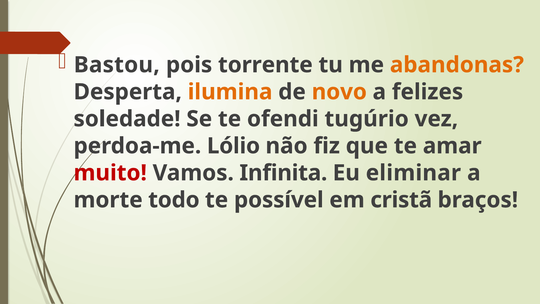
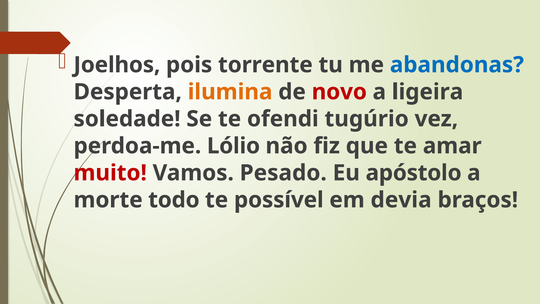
Bastou: Bastou -> Joelhos (117, 65)
abandonas colour: orange -> blue (457, 65)
novo colour: orange -> red (339, 92)
felizes: felizes -> ligeira (428, 92)
Infinita: Infinita -> Pesado (283, 173)
eliminar: eliminar -> apóstolo (414, 173)
cristã: cristã -> devia (401, 200)
